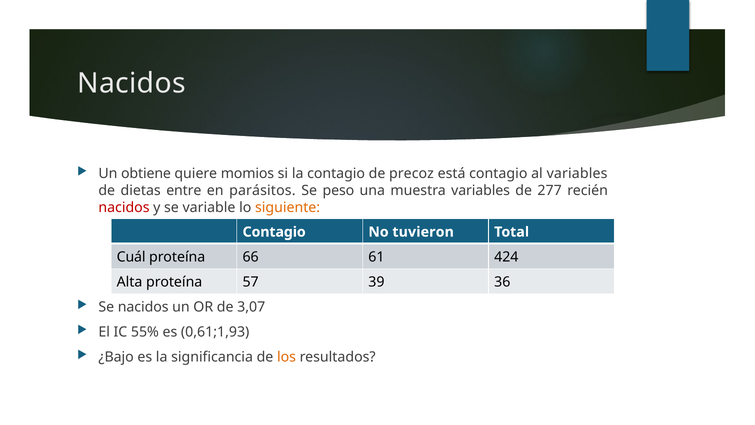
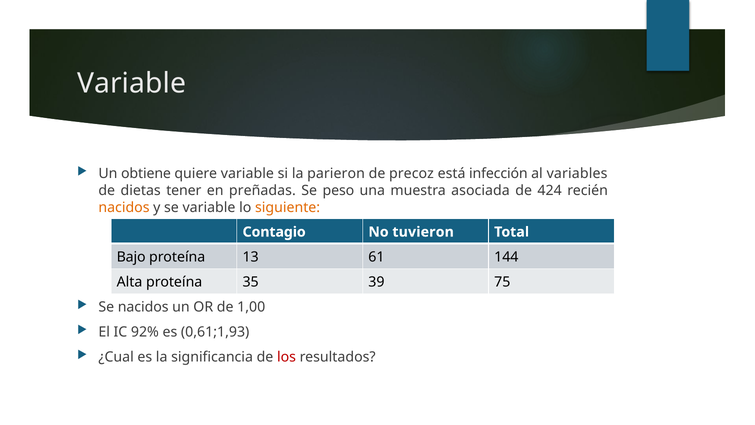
Nacidos: Nacidos -> Variable (132, 83)
quiere momios: momios -> variable (247, 174)
la contagio: contagio -> parieron (336, 174)
está contagio: contagio -> infección (498, 174)
entre: entre -> tener (184, 191)
parásitos: parásitos -> preñadas (262, 191)
muestra variables: variables -> asociada (481, 191)
277: 277 -> 424 (550, 191)
nacidos colour: red -> orange (124, 208)
Cuál: Cuál -> Bajo (131, 257)
66: 66 -> 13 (251, 257)
424: 424 -> 144 (506, 257)
57: 57 -> 35 (251, 282)
36: 36 -> 75 (502, 282)
3,07: 3,07 -> 1,00 (251, 307)
55%: 55% -> 92% (145, 332)
¿Bajo: ¿Bajo -> ¿Cual (116, 357)
los colour: orange -> red (286, 357)
